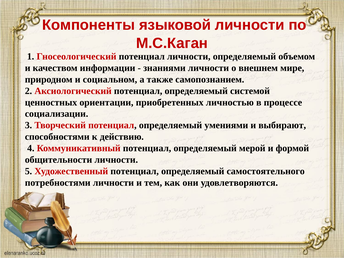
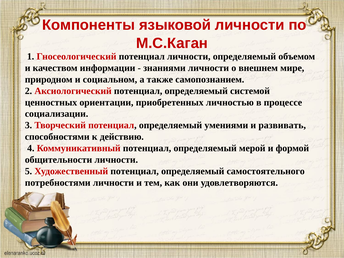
выбирают: выбирают -> развивать (282, 125)
